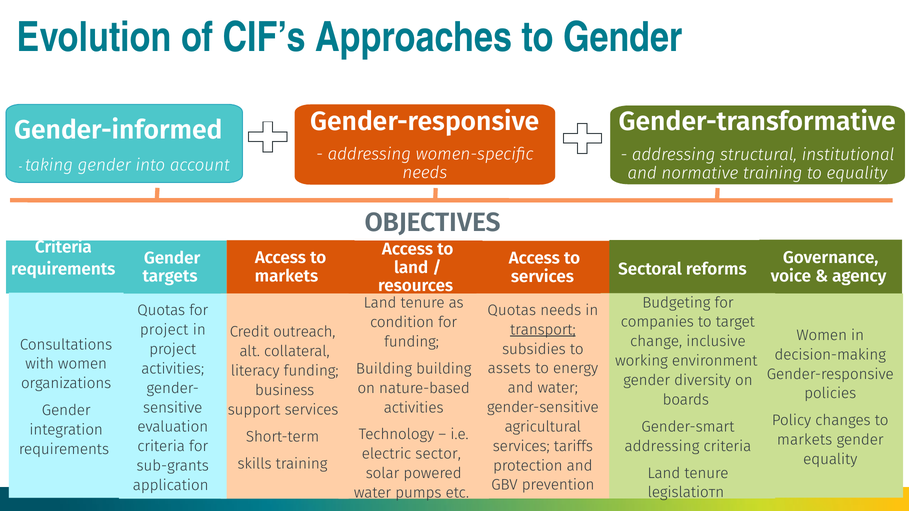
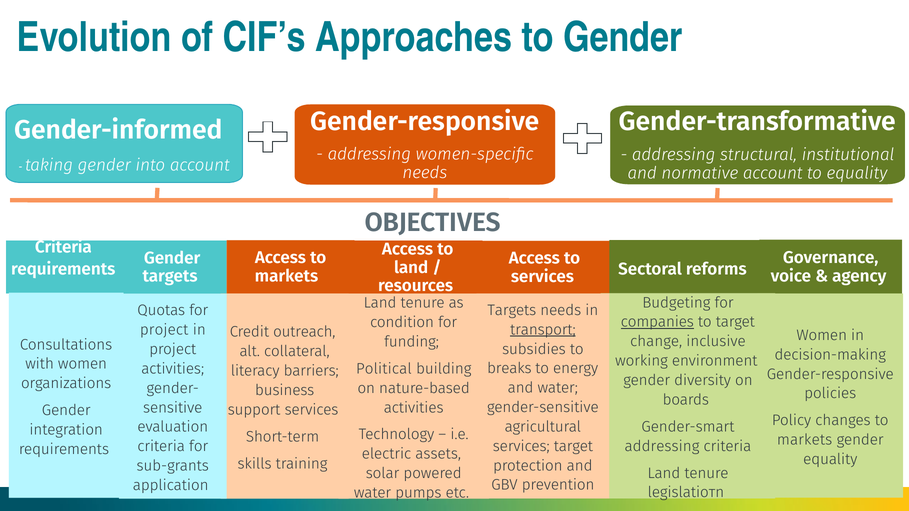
normative training: training -> account (773, 173)
Quotas: Quotas -> Targets (512, 310)
companies underline: none -> present (657, 322)
assets: assets -> breaks (509, 369)
Building: Building -> Political (384, 369)
literacy funding: funding -> barriers (311, 371)
services tariffs: tariffs -> target (573, 446)
sector: sector -> assets (438, 454)
